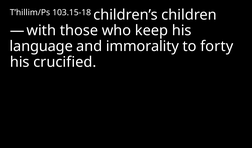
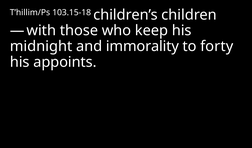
language: language -> midnight (41, 46)
crucified: crucified -> appoints (65, 62)
